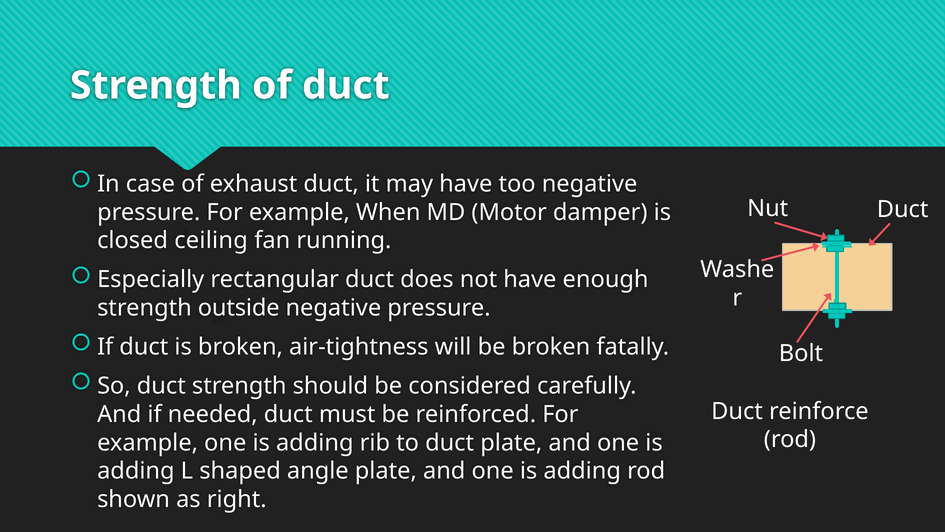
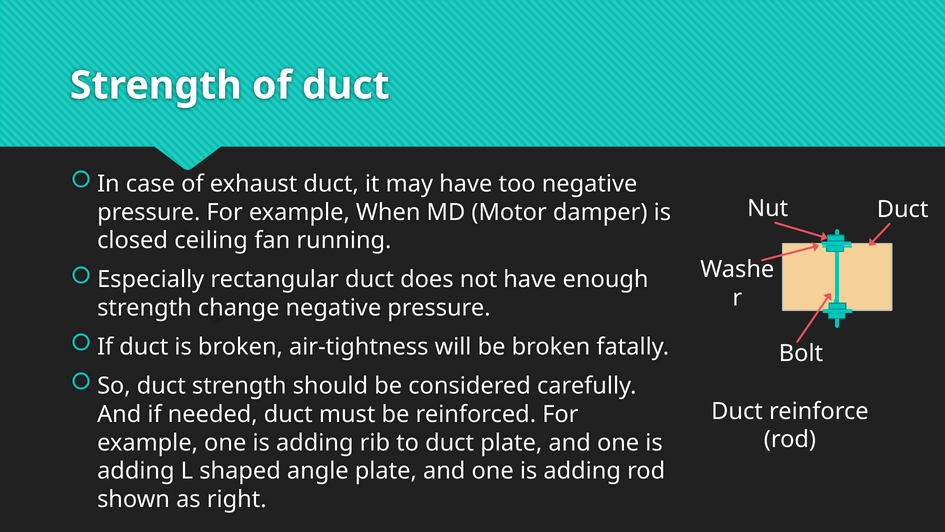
outside: outside -> change (239, 308)
